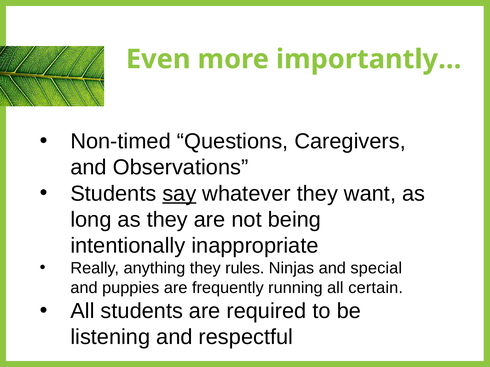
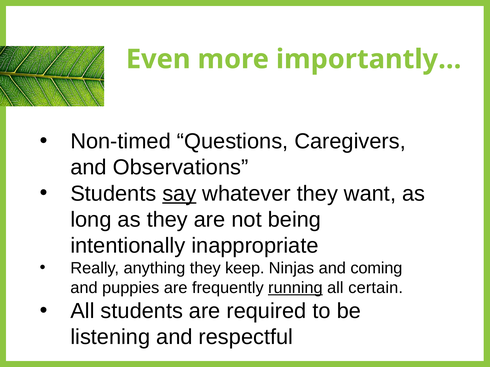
rules: rules -> keep (245, 269)
special: special -> coming (376, 269)
running underline: none -> present (295, 288)
